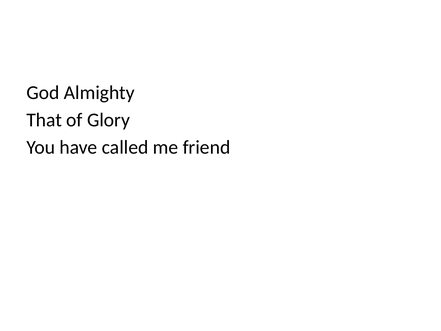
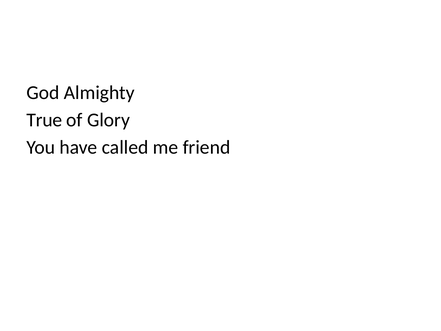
That: That -> True (44, 120)
